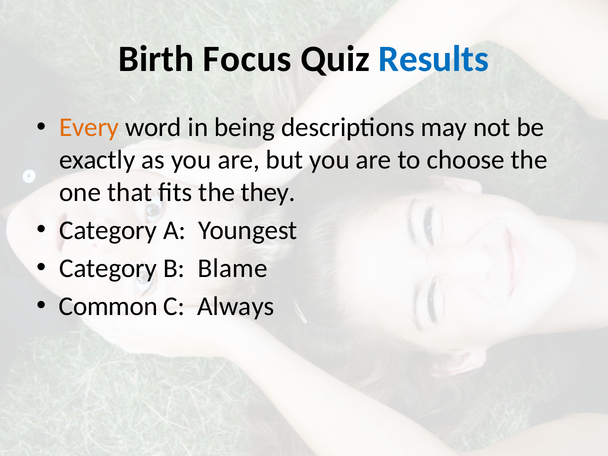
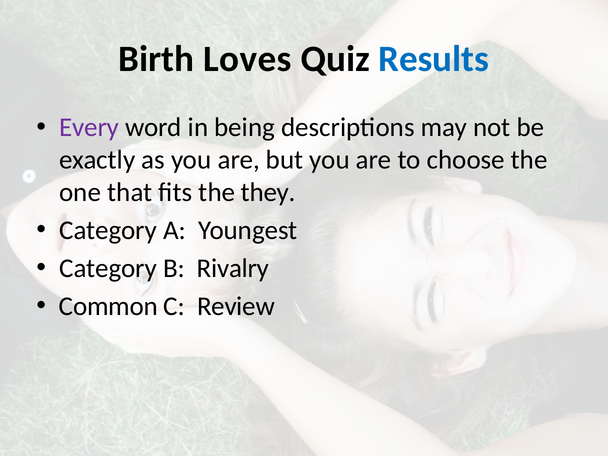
Focus: Focus -> Loves (247, 59)
Every colour: orange -> purple (89, 128)
Blame: Blame -> Rivalry (233, 268)
Always: Always -> Review (236, 306)
